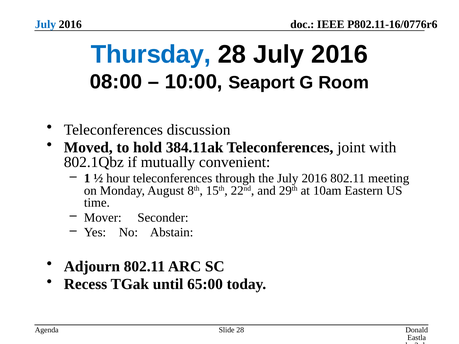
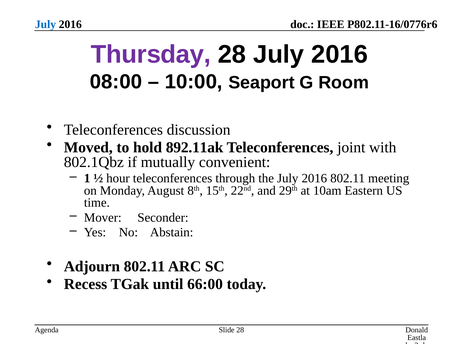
Thursday colour: blue -> purple (151, 55)
384.11ak: 384.11ak -> 892.11ak (195, 148)
65:00: 65:00 -> 66:00 (205, 284)
